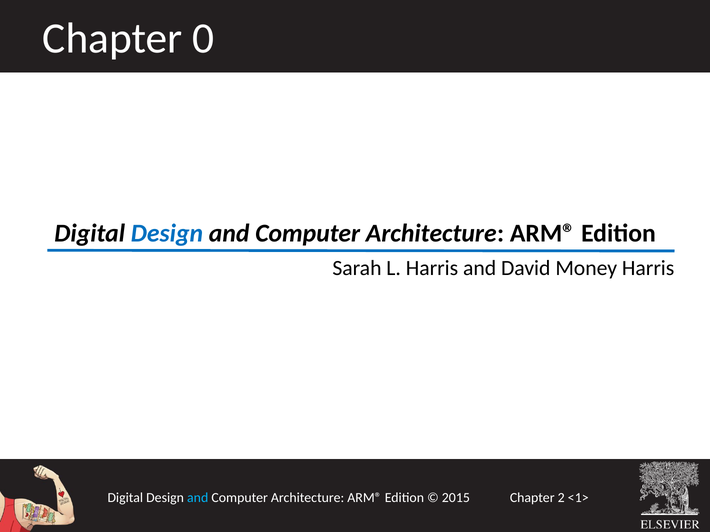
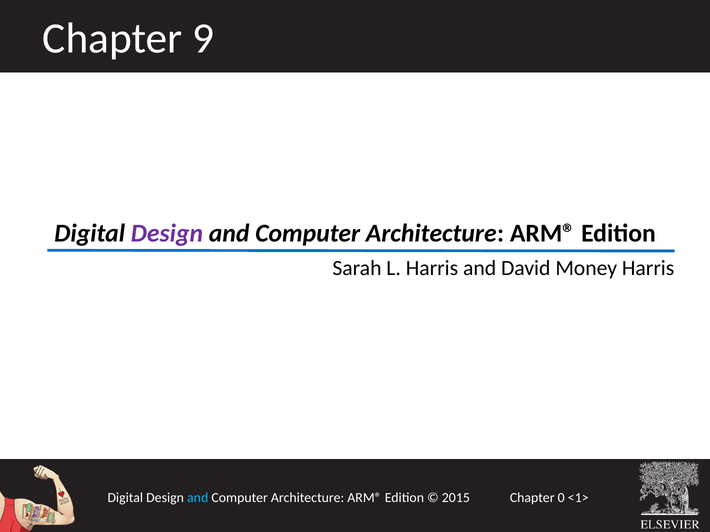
0: 0 -> 9 (203, 38)
Design colour: blue -> purple (167, 234)
2: 2 -> 0 (561, 498)
